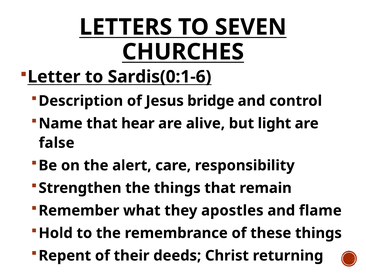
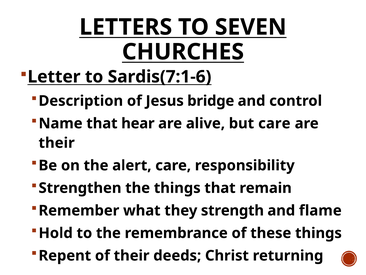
Sardis(0:1-6: Sardis(0:1-6 -> Sardis(7:1-6 (160, 77)
but light: light -> care (274, 123)
false: false -> their (57, 143)
apostles: apostles -> strength (232, 210)
